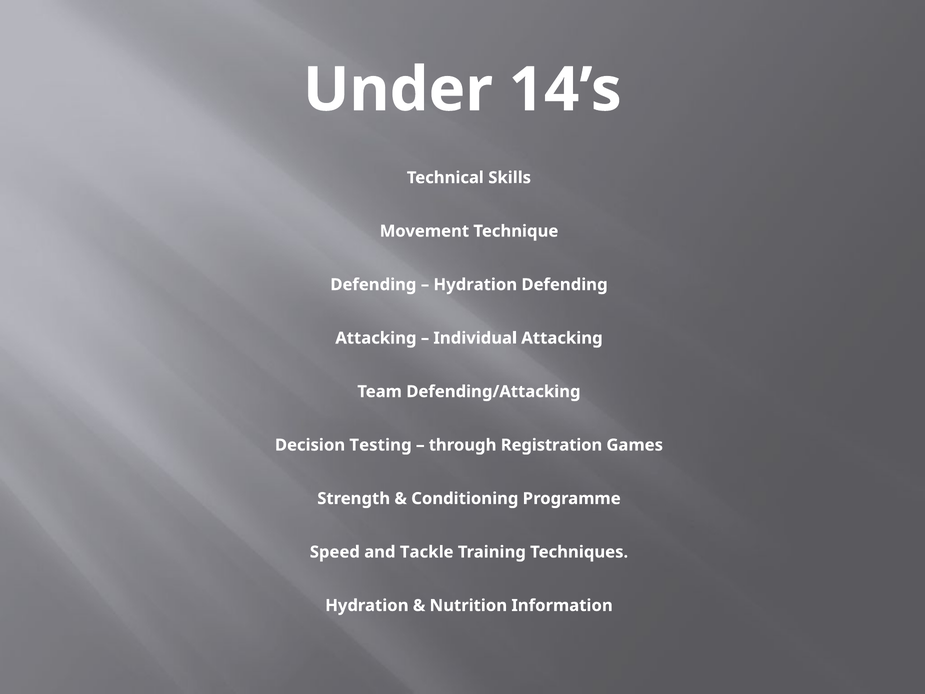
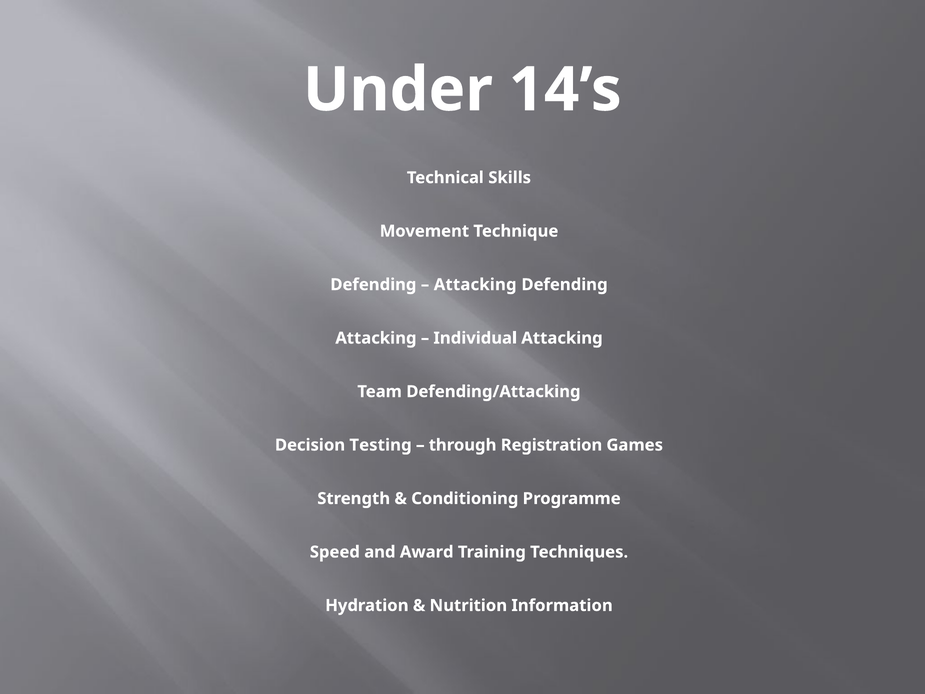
Hydration: Hydration -> Attacking (475, 285)
Tackle: Tackle -> Award (427, 552)
